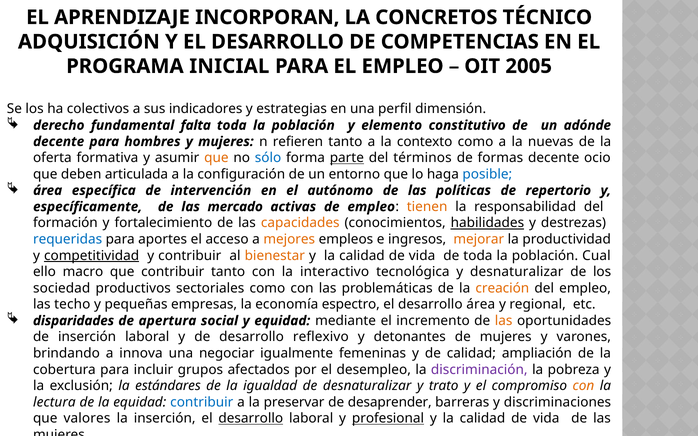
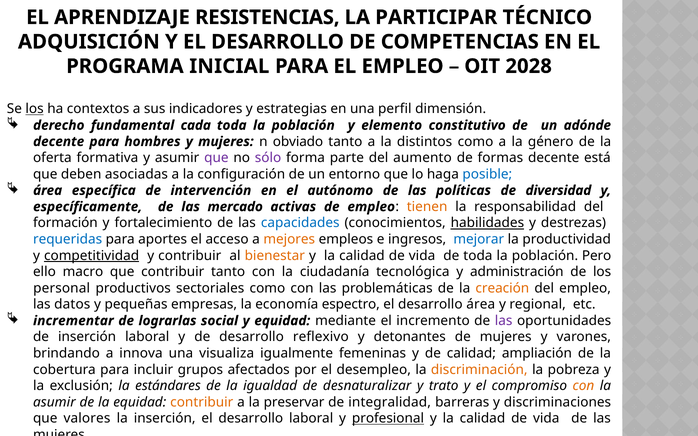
INCORPORAN: INCORPORAN -> RESISTENCIAS (267, 17)
CONCRETOS: CONCRETOS -> PARTICIPAR (436, 17)
2005: 2005 -> 2028 (529, 66)
los underline: none -> present (35, 109)
colectivos: colectivos -> contextos (98, 109)
falta: falta -> cada (196, 125)
refieren: refieren -> obviado (298, 142)
contexto: contexto -> distintos (425, 142)
nuevas: nuevas -> género (551, 142)
que colour: orange -> purple (216, 158)
sólo colour: blue -> purple (268, 158)
parte underline: present -> none (347, 158)
términos: términos -> aumento (422, 158)
ocio: ocio -> está (597, 158)
articulada: articulada -> asociadas (136, 174)
repertorio: repertorio -> diversidad (558, 191)
capacidades colour: orange -> blue (300, 223)
mejorar colour: orange -> blue (479, 239)
Cual: Cual -> Pero (597, 256)
interactivo: interactivo -> ciudadanía (335, 272)
y desnaturalizar: desnaturalizar -> administración (517, 272)
sociedad: sociedad -> personal (62, 288)
techo: techo -> datos (72, 305)
disparidades: disparidades -> incrementar (73, 321)
apertura: apertura -> lograrlas (167, 321)
las colour: orange -> purple (504, 321)
negociar: negociar -> visualiza (227, 354)
discriminación colour: purple -> orange (479, 370)
lectura: lectura -> asumir (54, 402)
contribuir colour: blue -> orange (202, 402)
desaprender: desaprender -> integralidad (390, 402)
desarrollo underline: present -> none (251, 419)
